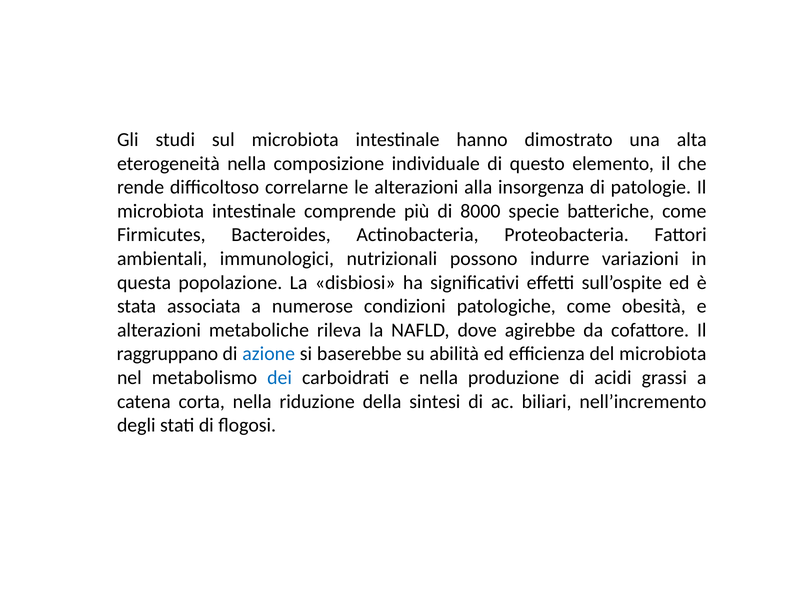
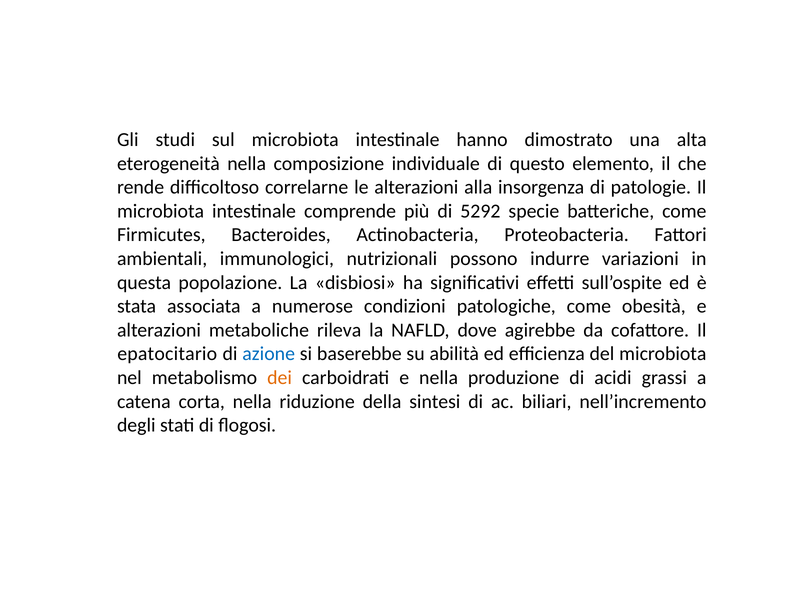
8000: 8000 -> 5292 (480, 211)
raggruppano: raggruppano -> epatocitario (167, 354)
dei colour: blue -> orange (280, 378)
